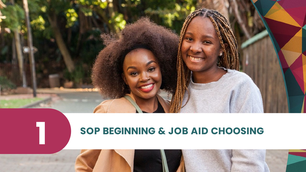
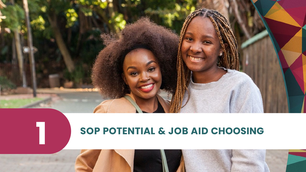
BEGINNING: BEGINNING -> POTENTIAL (129, 131)
